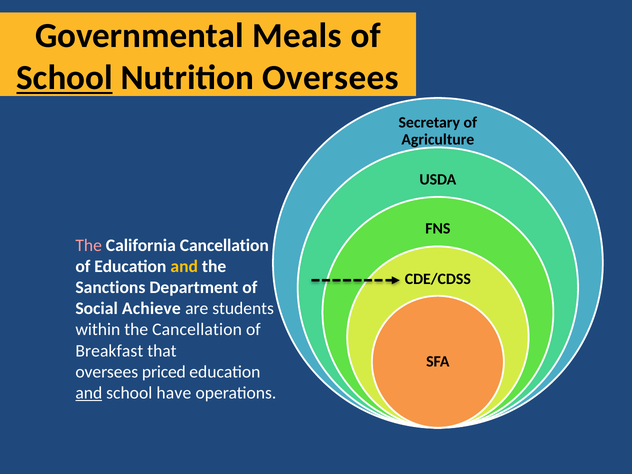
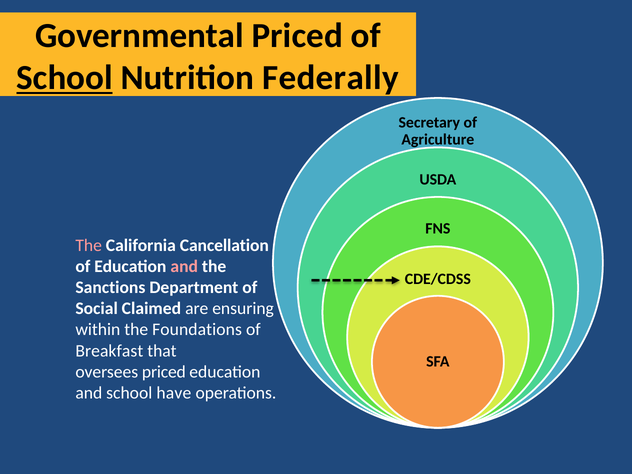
Governmental Meals: Meals -> Priced (297, 36)
Nutrition Oversees: Oversees -> Federally (330, 78)
and colour: yellow -> pink (184, 266)
Achieve: Achieve -> Claimed (151, 309)
students: students -> ensuring (243, 309)
the Cancellation: Cancellation -> Foundations (197, 330)
and underline: present -> none (89, 393)
